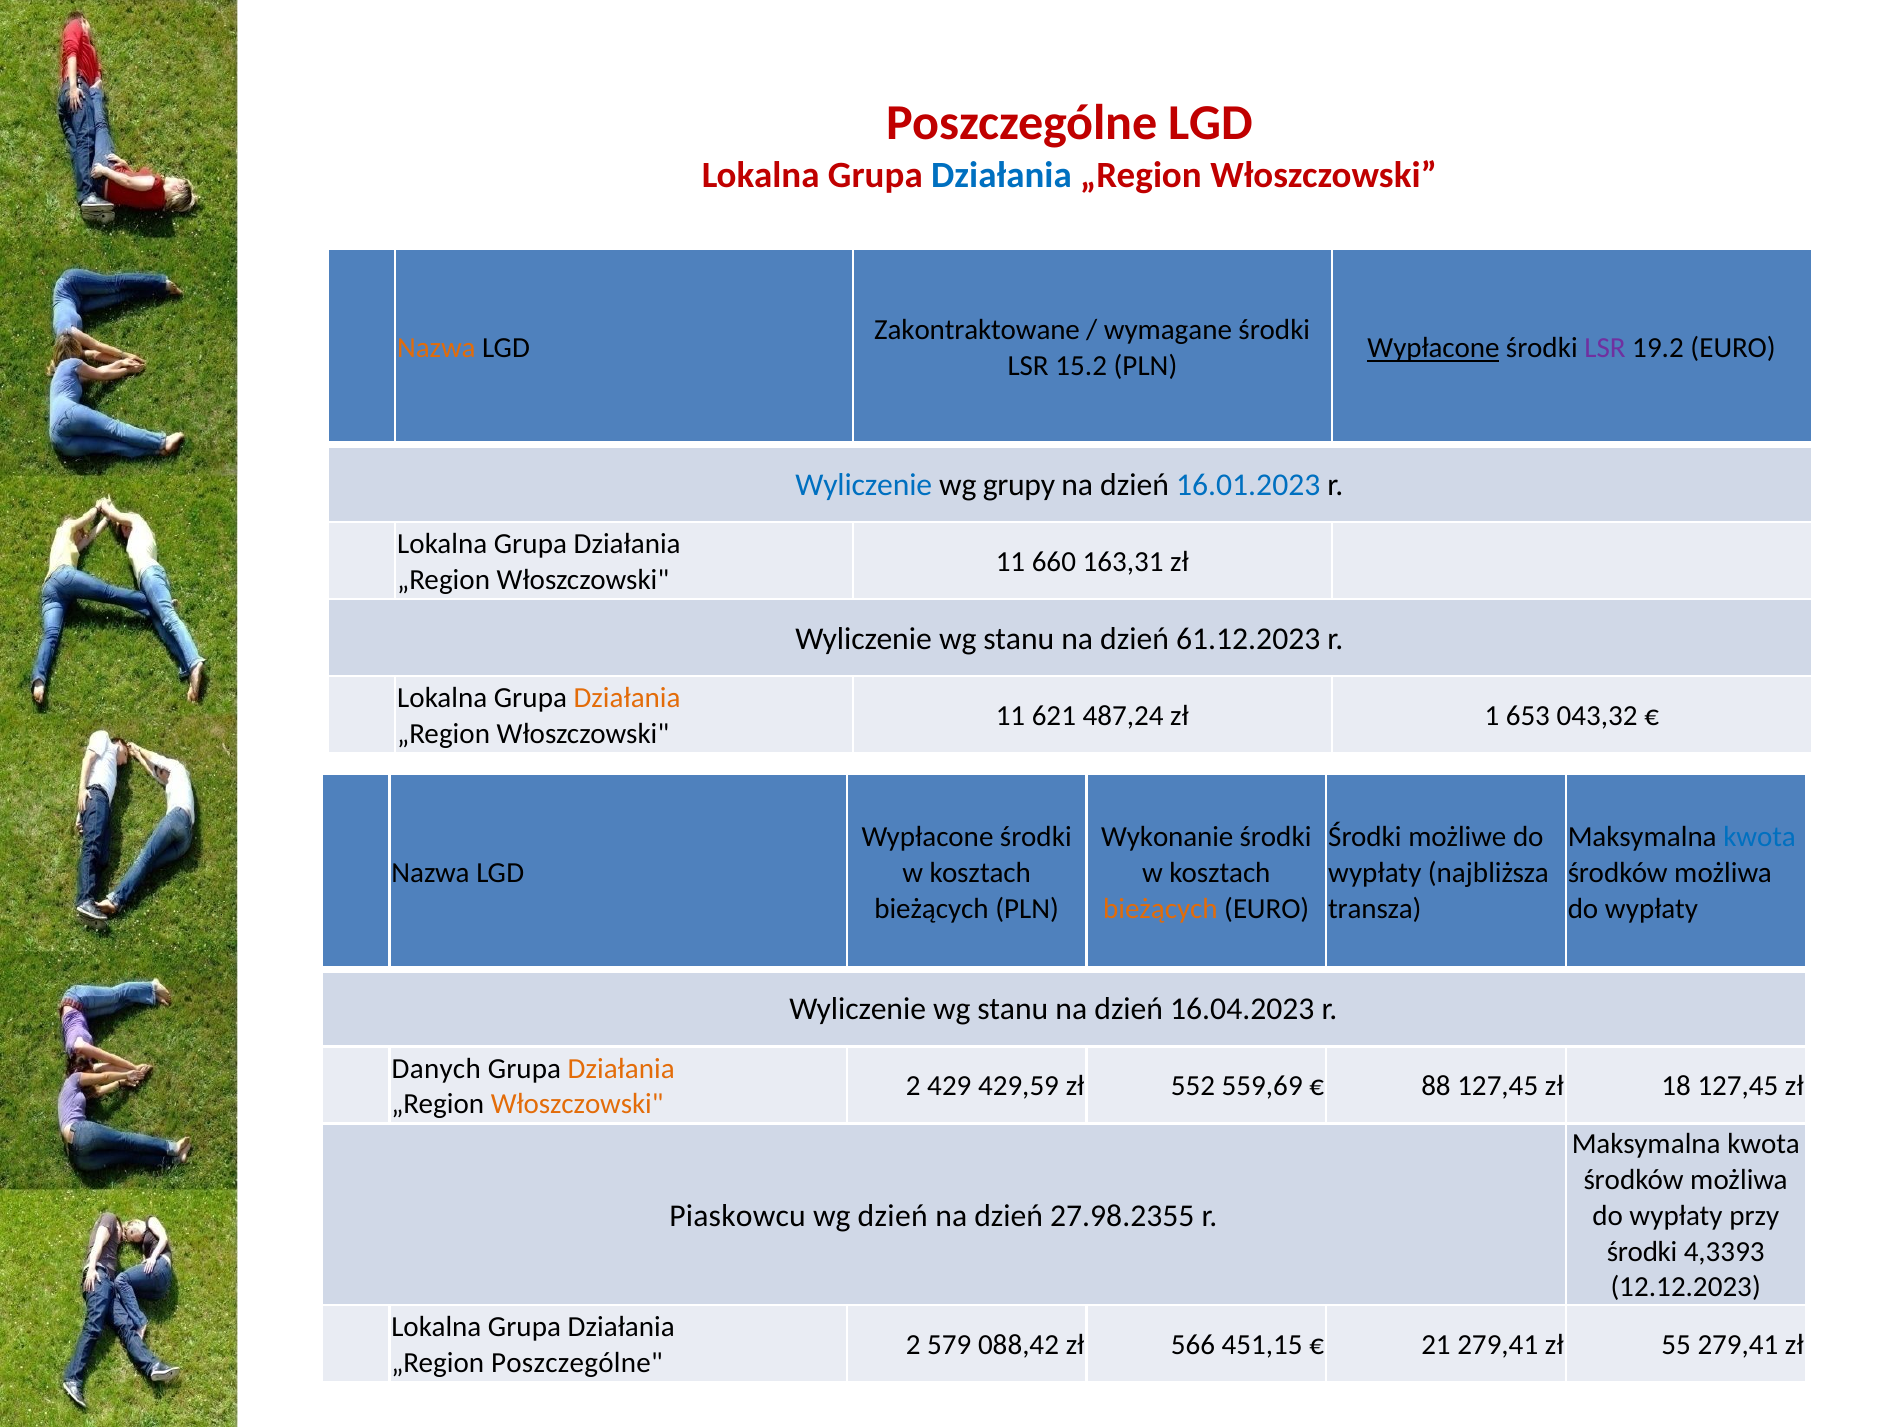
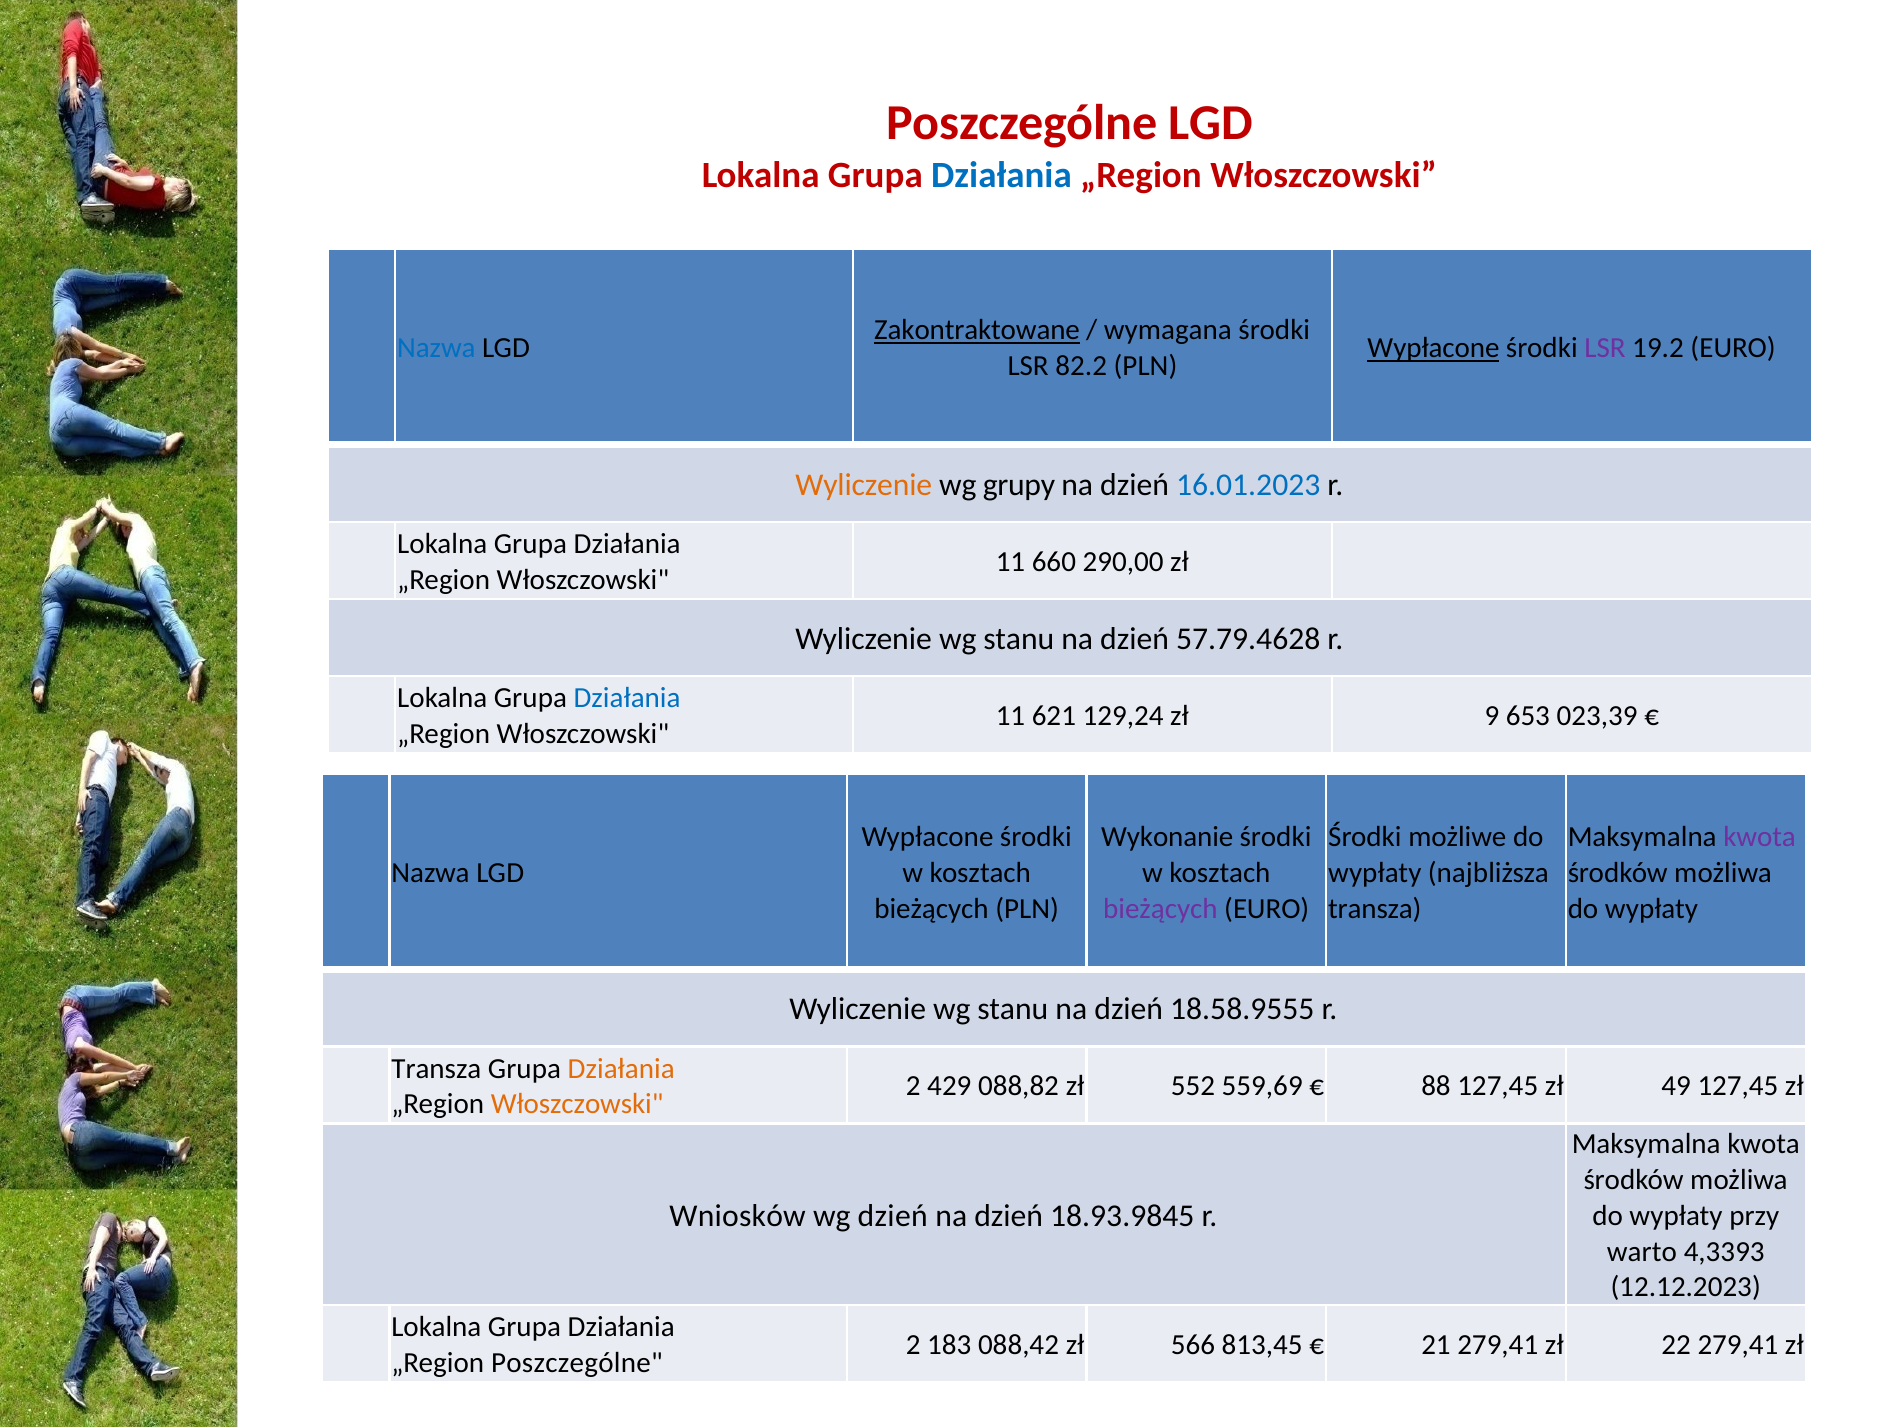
Zakontraktowane underline: none -> present (977, 330)
wymagane: wymagane -> wymagana (1168, 330)
Nazwa colour: orange -> blue (436, 348)
15.2: 15.2 -> 82.2 (1081, 366)
Wyliczenie colour: blue -> orange (864, 485)
163,31: 163,31 -> 290,00 (1123, 562)
61.12.2023: 61.12.2023 -> 57.79.4628 (1248, 639)
Działania colour: orange -> blue (627, 698)
487,24: 487,24 -> 129,24 (1123, 716)
1: 1 -> 9 (1492, 716)
043,32: 043,32 -> 023,39 (1597, 716)
kwota colour: blue -> purple (1760, 837)
bieżących colour: orange -> purple (1160, 908)
16.04.2023: 16.04.2023 -> 18.58.9555 (1242, 1009)
Danych: Danych -> Transza (436, 1068)
429,59: 429,59 -> 088,82 (1019, 1086)
18: 18 -> 49 (1676, 1086)
Piaskowcu: Piaskowcu -> Wniosków (738, 1215)
27.98.2355: 27.98.2355 -> 18.93.9845 (1122, 1215)
środki: środki -> warto (1642, 1251)
579: 579 -> 183 (949, 1344)
451,15: 451,15 -> 813,45 (1262, 1344)
55: 55 -> 22 (1676, 1344)
